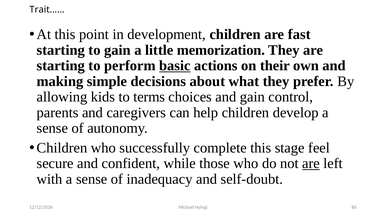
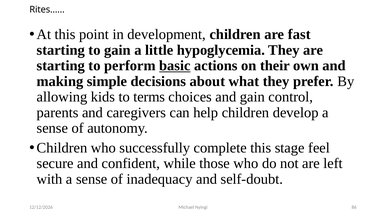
Trait……: Trait…… -> Rites…… (47, 10)
memorization: memorization -> hypoglycemia (221, 50)
are underline: present -> none (311, 164)
